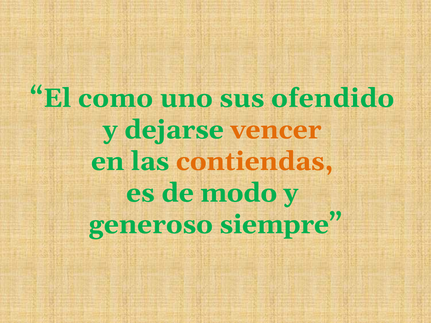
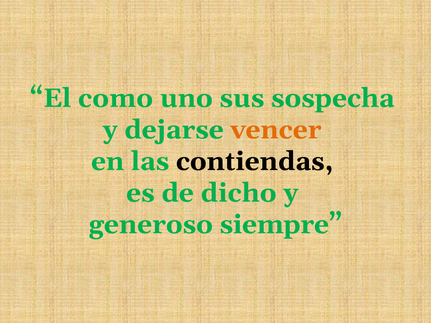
ofendido: ofendido -> sospecha (333, 98)
contiendas colour: orange -> black (255, 161)
modo: modo -> dicho (239, 193)
